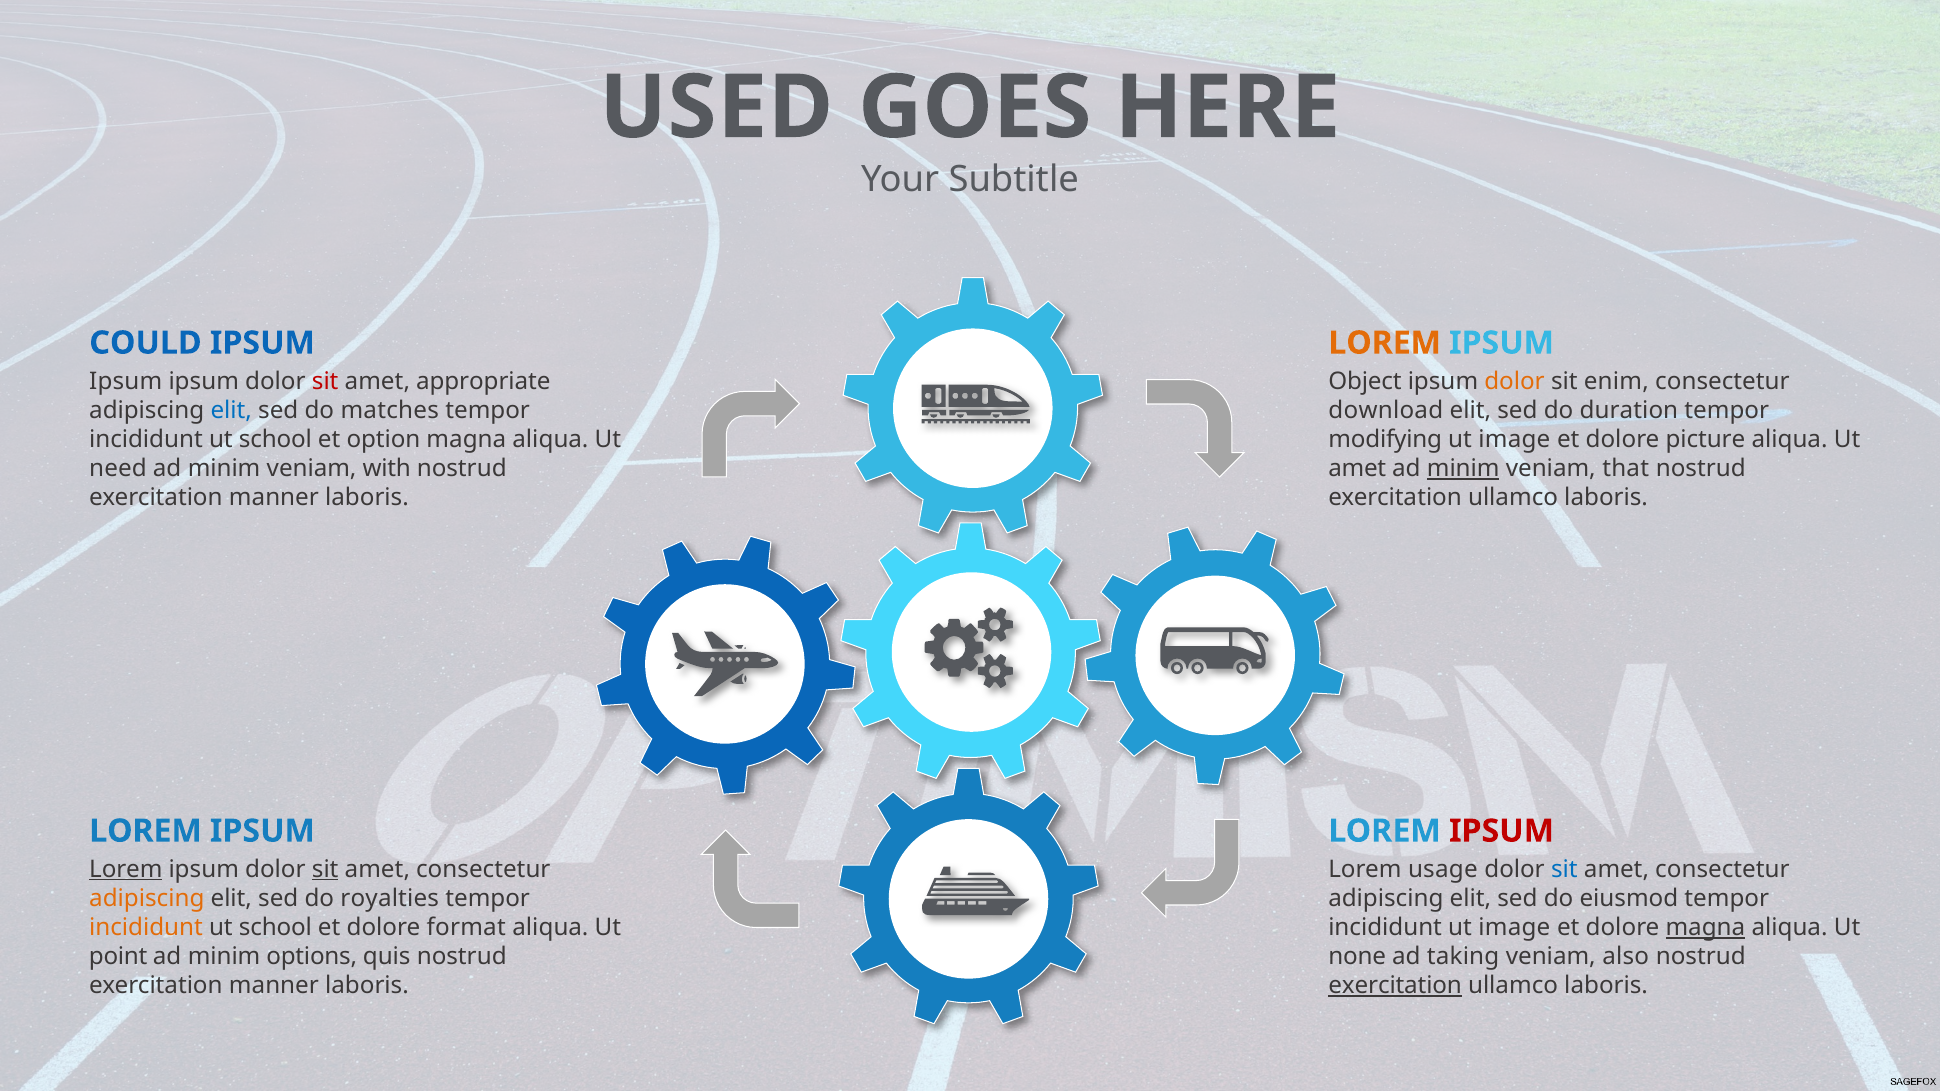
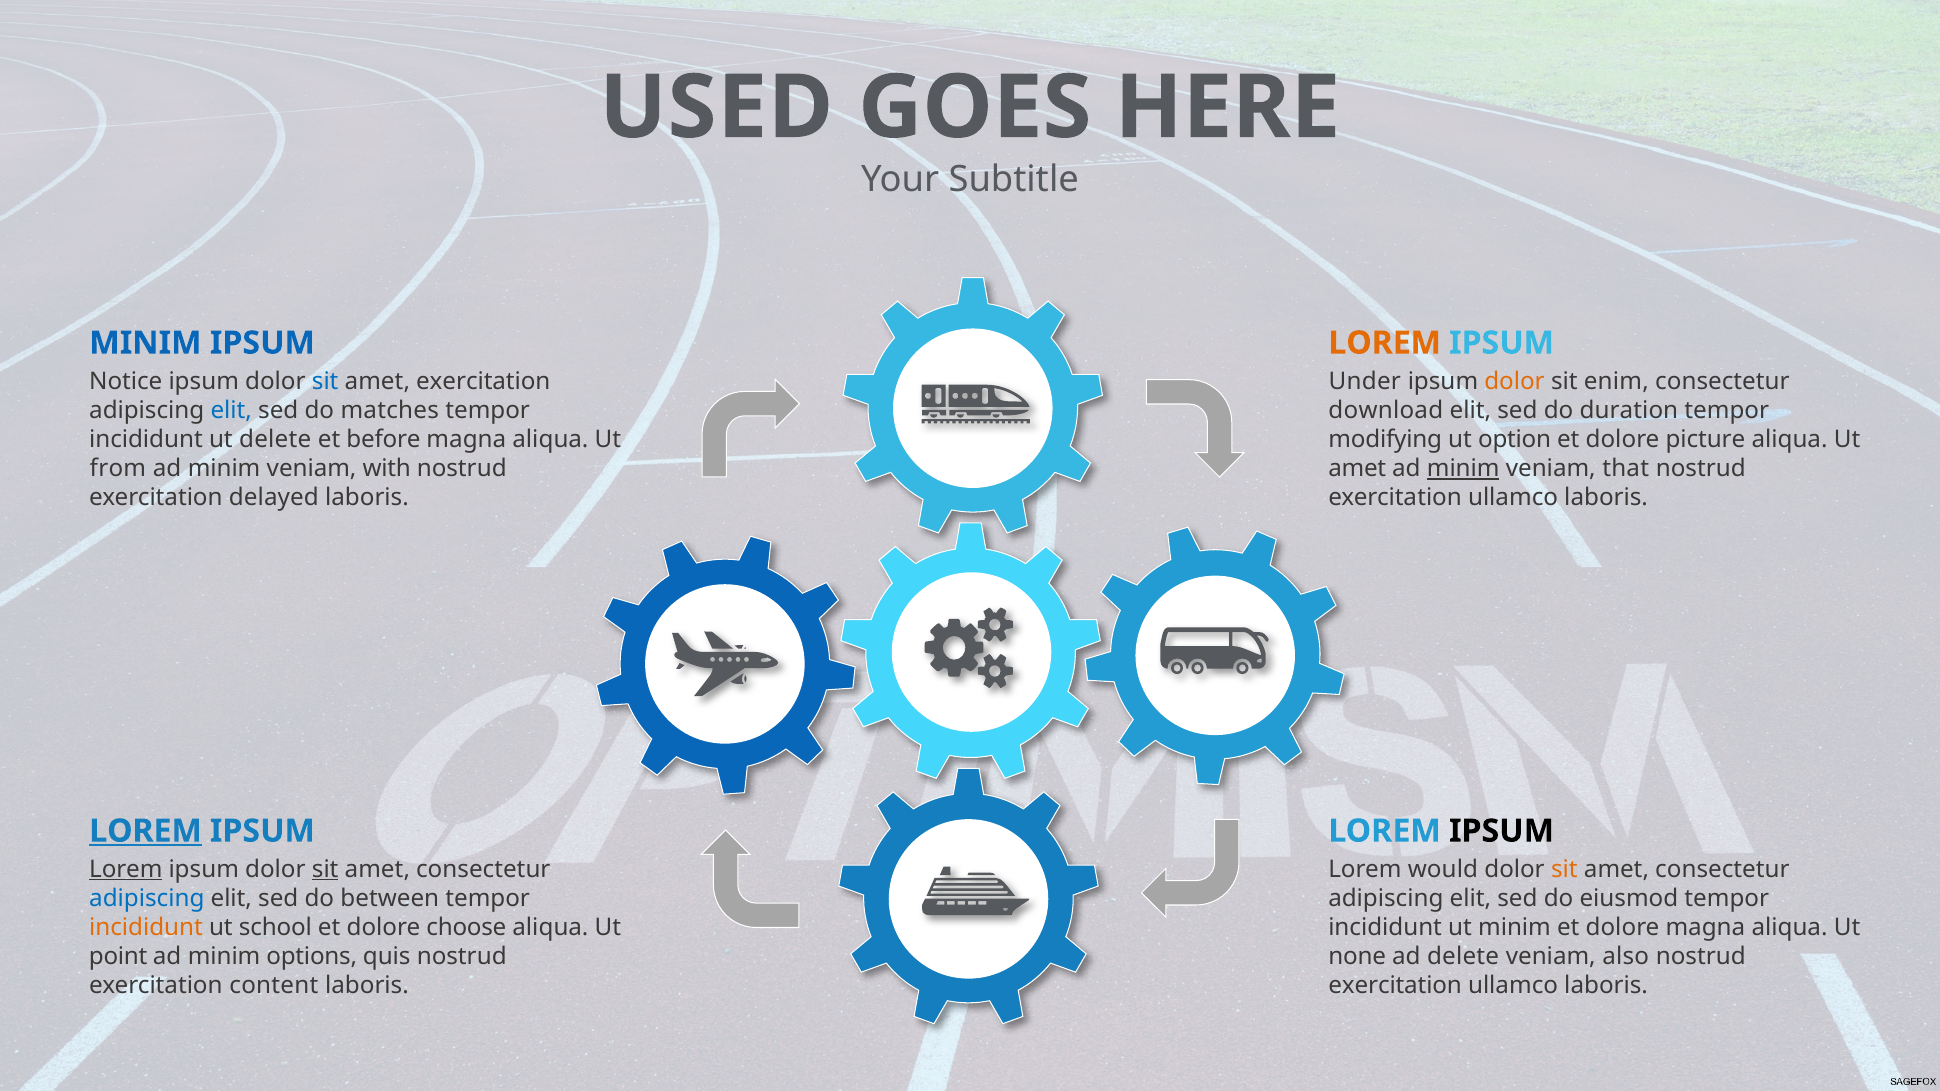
COULD: COULD -> MINIM (145, 343)
Ipsum: Ipsum -> Notice (126, 381)
sit colour: red -> blue (325, 381)
amet appropriate: appropriate -> exercitation (483, 381)
Object: Object -> Under (1365, 381)
school: school -> delete (275, 439)
option: option -> before (384, 439)
image: image -> option (1515, 439)
need: need -> from (118, 469)
manner: manner -> delayed (274, 498)
LOREM underline: none -> present (146, 831)
IPSUM colour: red -> black (1502, 831)
usage: usage -> would (1443, 869)
sit colour: blue -> orange (1564, 869)
adipiscing colour: orange -> blue (147, 899)
royalties: royalties -> between (390, 899)
format: format -> choose (466, 928)
incididunt ut image: image -> minim (1515, 928)
magna underline: present -> none (1705, 928)
ad taking: taking -> delete (1463, 957)
manner: manner -> content (274, 986)
exercitation underline: present -> none (1395, 986)
